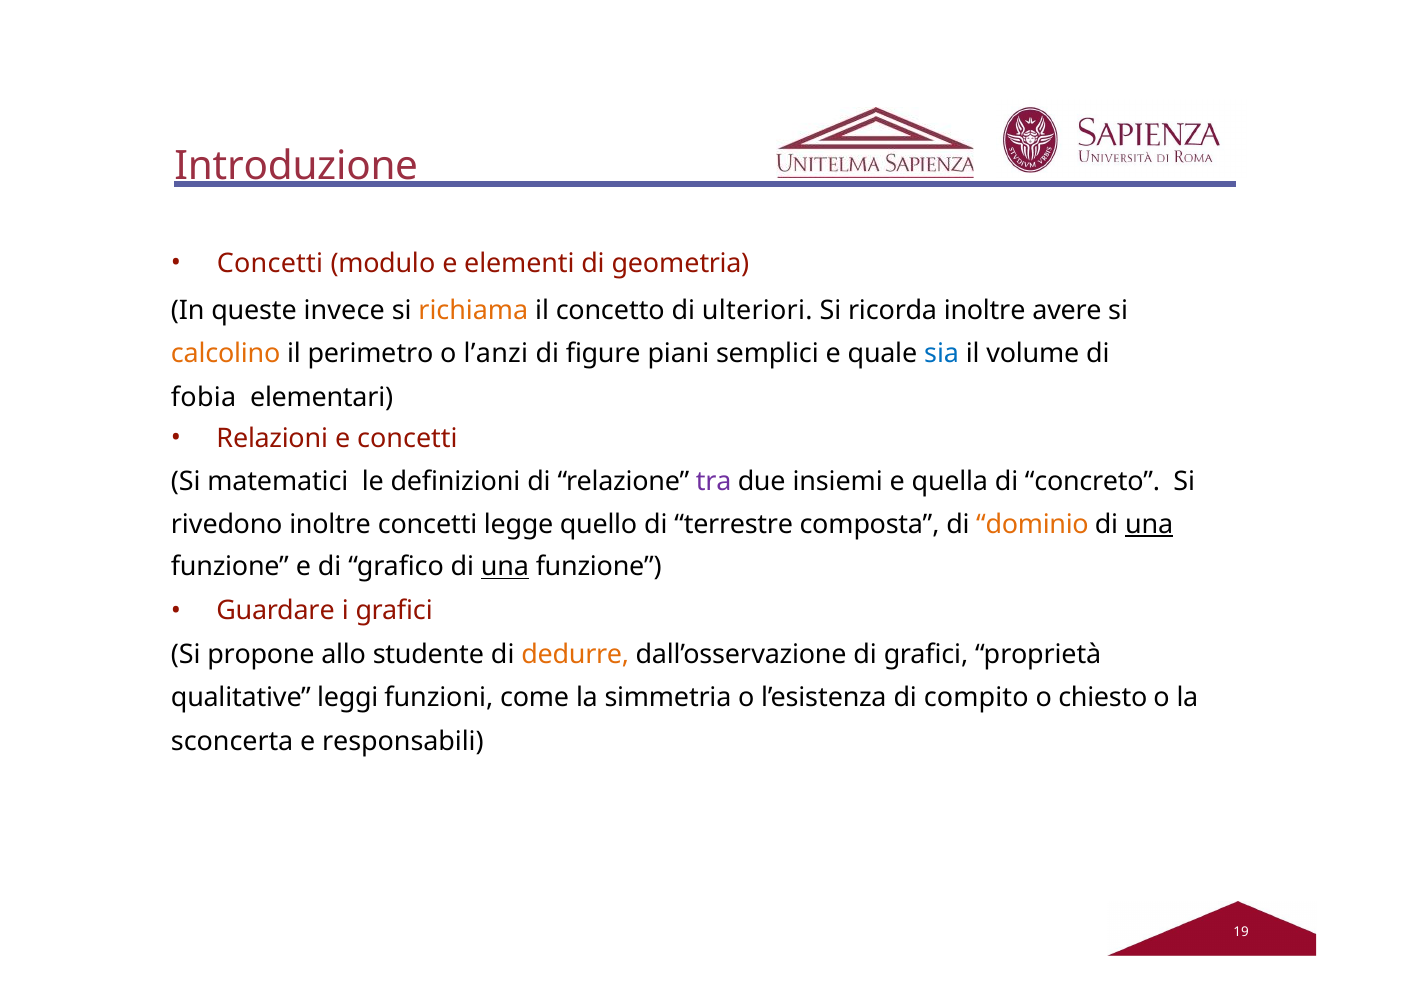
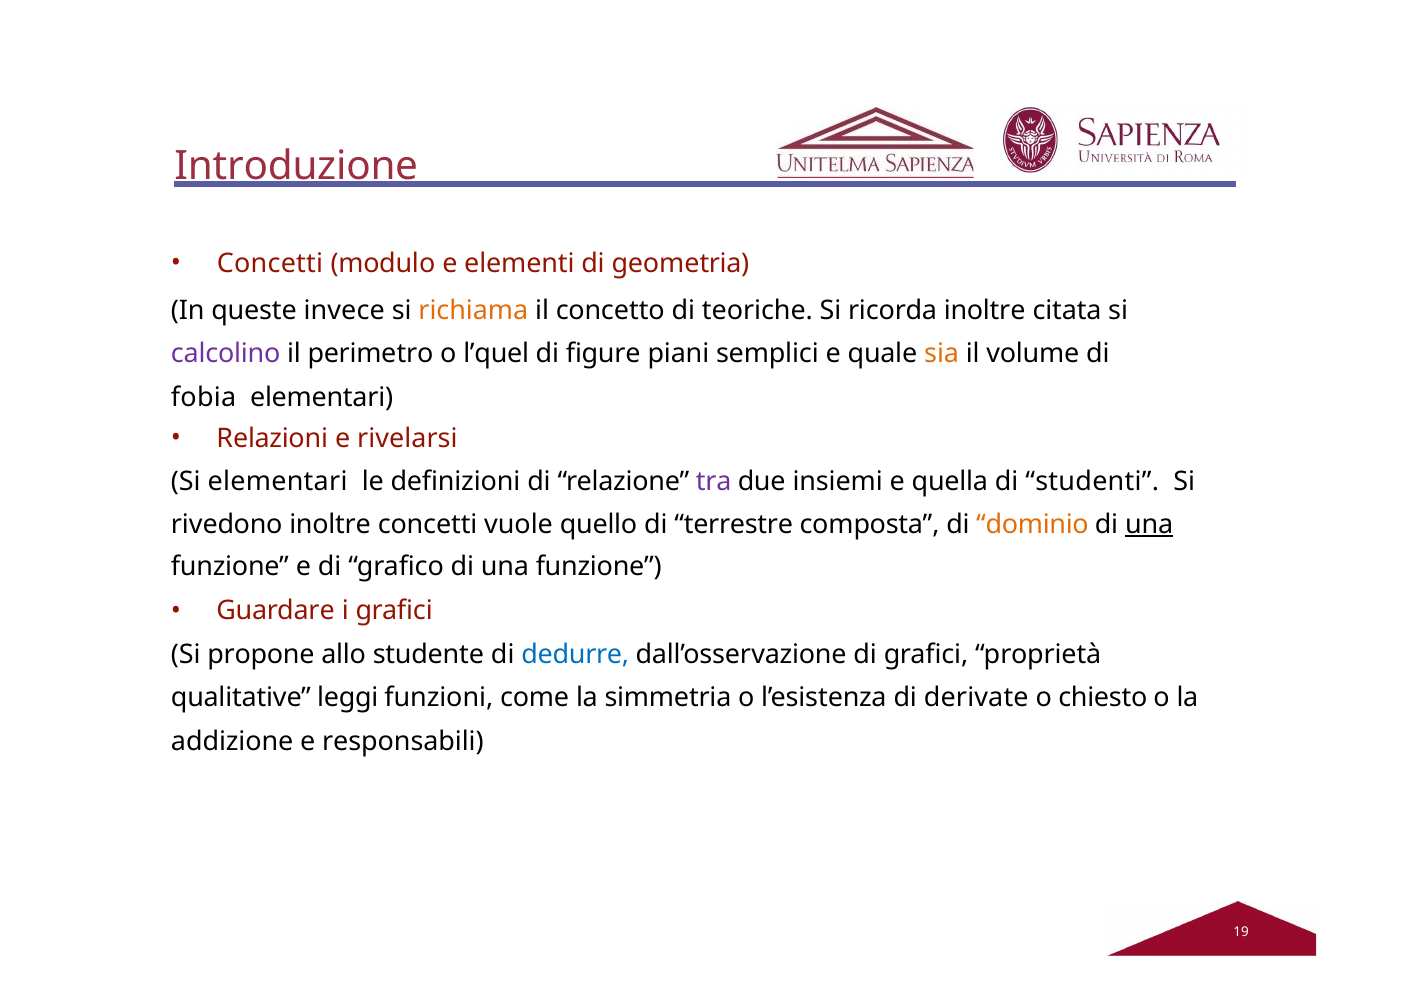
ulteriori: ulteriori -> teoriche (757, 311)
avere: avere -> citata (1067, 311)
calcolino colour: orange -> purple (226, 354)
l’anzi: l’anzi -> l’quel (496, 354)
sia colour: blue -> orange (942, 354)
e concetti: concetti -> rivelarsi (407, 439)
Si matematici: matematici -> elementari (278, 482)
concreto: concreto -> studenti (1092, 482)
legge: legge -> vuole (519, 525)
una underline: present -> none (505, 567)
dedurre colour: orange -> blue (575, 655)
compito: compito -> derivate (976, 698)
sconcerta: sconcerta -> addizione (232, 742)
